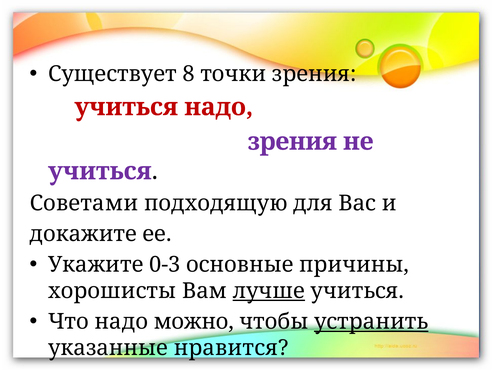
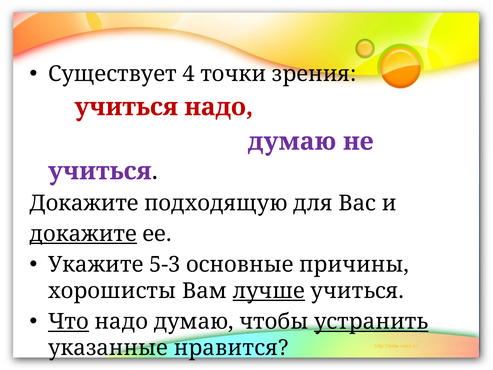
8: 8 -> 4 (189, 74)
зрения: зрения -> думаю (292, 141)
Советами: Советами -> Докажите (84, 203)
докажите underline: none -> present (83, 234)
0-3: 0-3 -> 5-3 (165, 265)
Что underline: none -> present (69, 322)
можно: можно -> думаю (194, 322)
